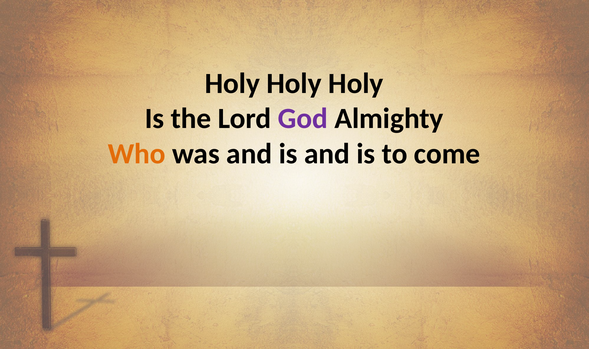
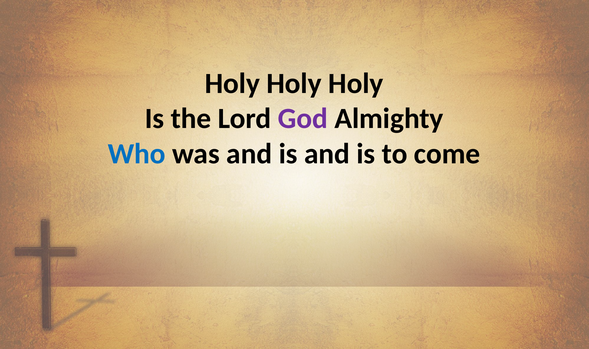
Who colour: orange -> blue (137, 154)
